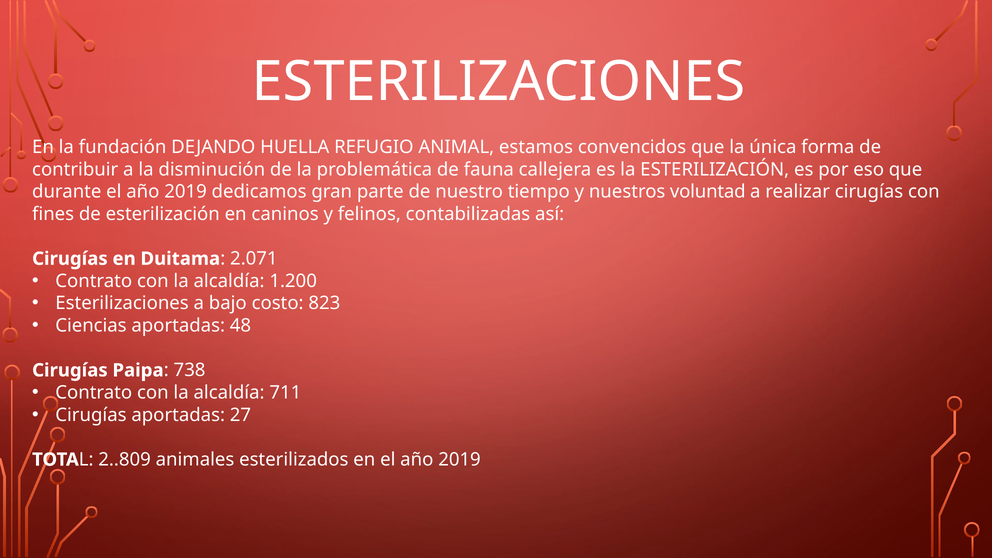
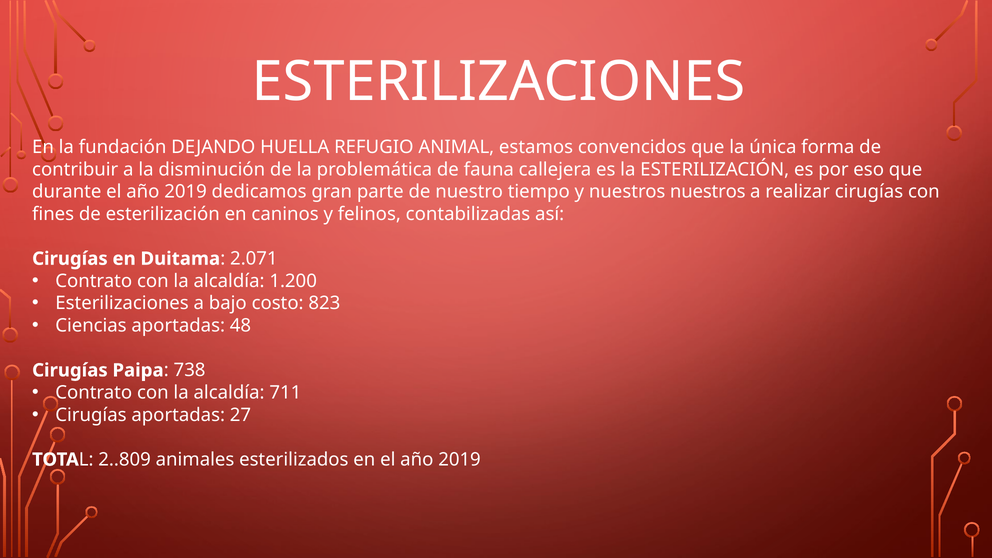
nuestros voluntad: voluntad -> nuestros (708, 192)
